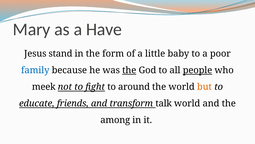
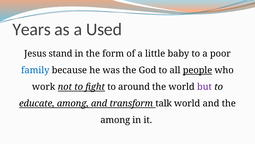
Mary: Mary -> Years (32, 29)
Have: Have -> Used (104, 29)
the underline: present -> none (129, 70)
meek: meek -> work (44, 87)
but colour: orange -> purple (204, 87)
educate friends: friends -> among (73, 103)
